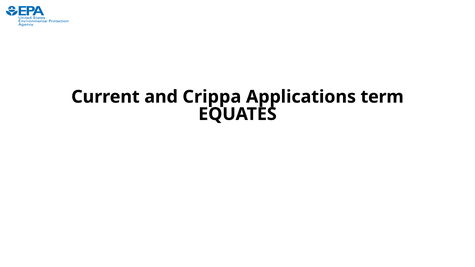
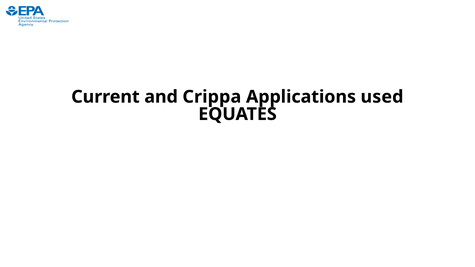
term: term -> used (382, 97)
